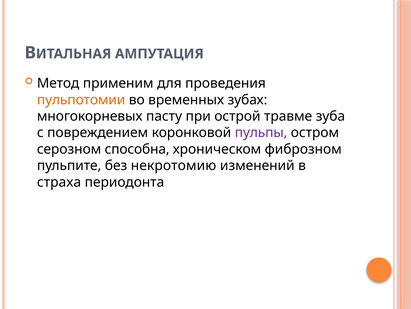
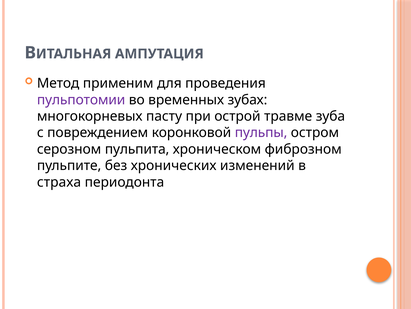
пульпотомии colour: orange -> purple (81, 100)
способна: способна -> пульпита (137, 149)
некротомию: некротомию -> хронических (174, 165)
